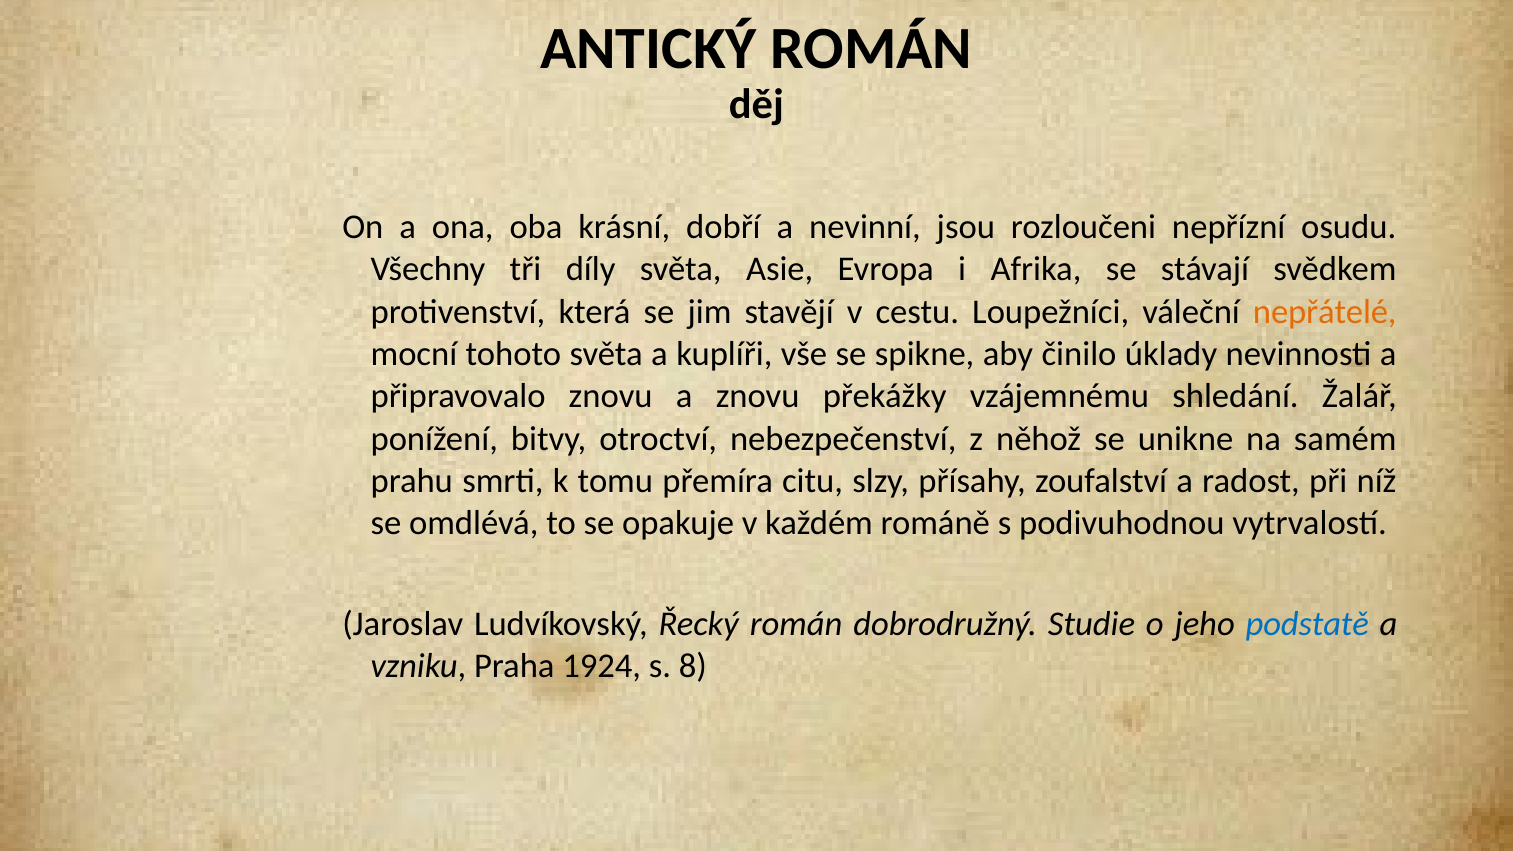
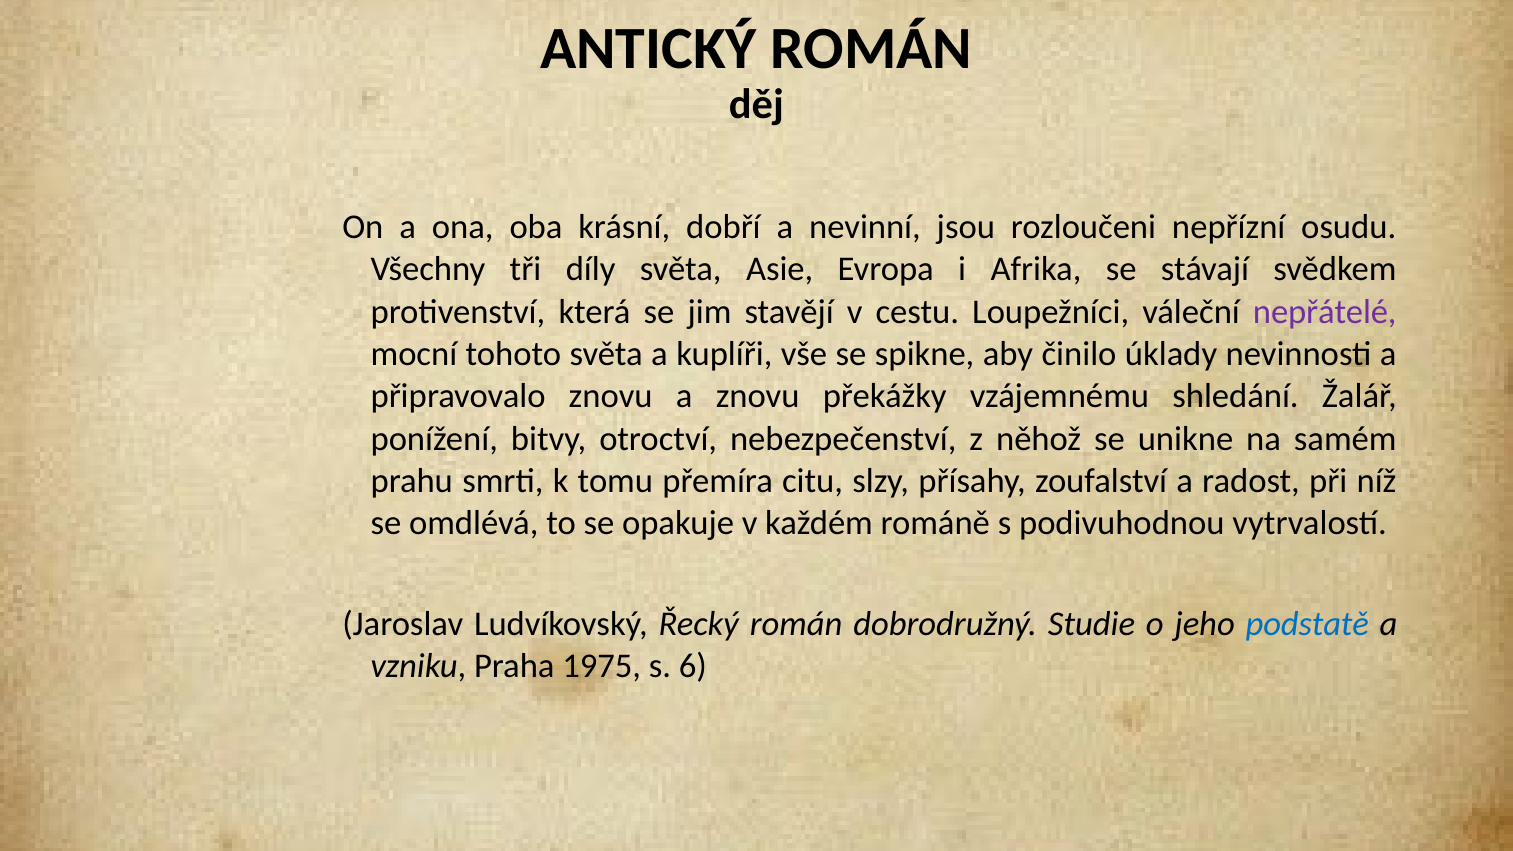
nepřátelé colour: orange -> purple (1325, 312)
1924: 1924 -> 1975 (602, 666)
8: 8 -> 6 (693, 666)
